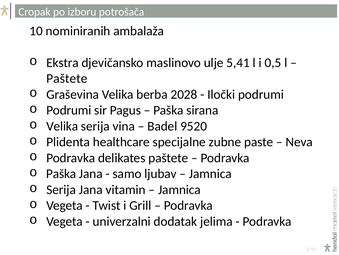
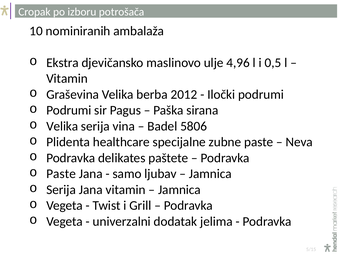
5,41: 5,41 -> 4,96 (238, 62)
Paštete: Paštete -> Vitamin (67, 78)
2028: 2028 -> 2012 (184, 94)
9520: 9520 -> 5806 (194, 126)
Paška: Paška -> Paste (61, 173)
